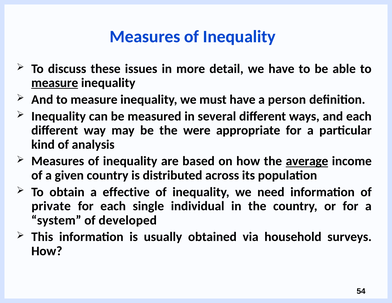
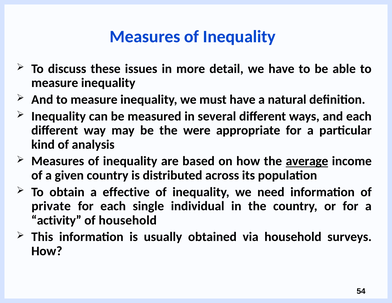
measure underline: present -> none (55, 83)
person: person -> natural (287, 99)
system: system -> activity (56, 220)
of developed: developed -> household (128, 220)
